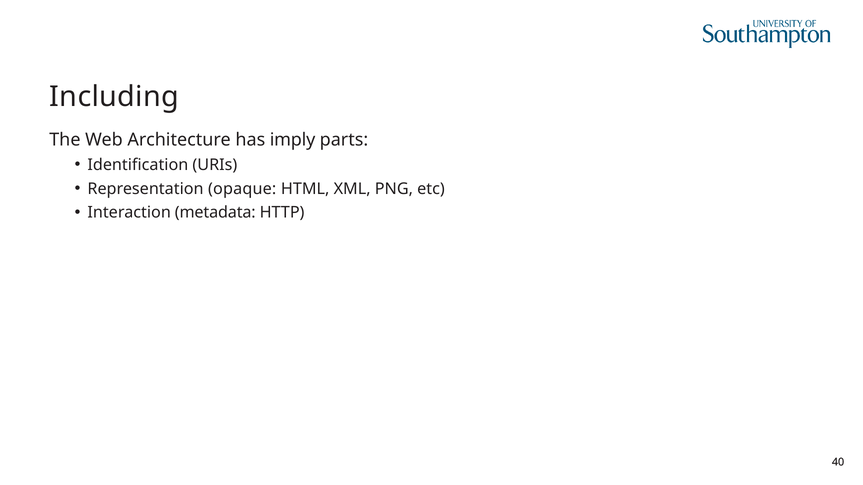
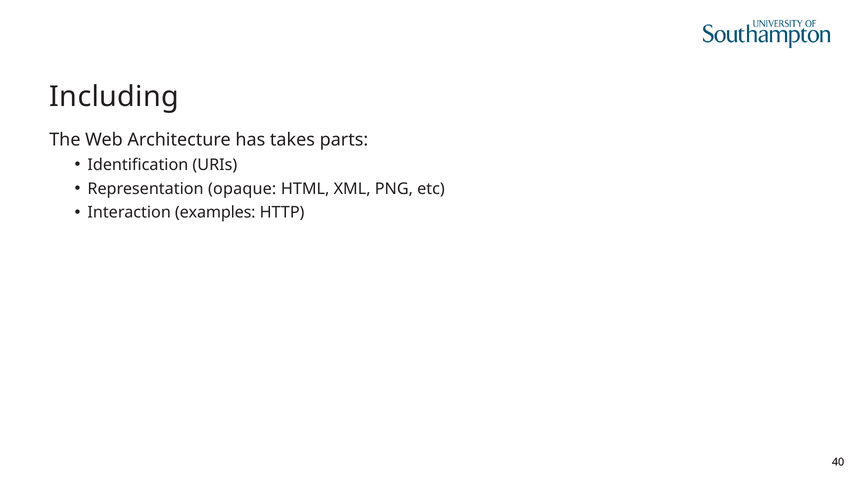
imply: imply -> takes (292, 140)
metadata: metadata -> examples (215, 213)
